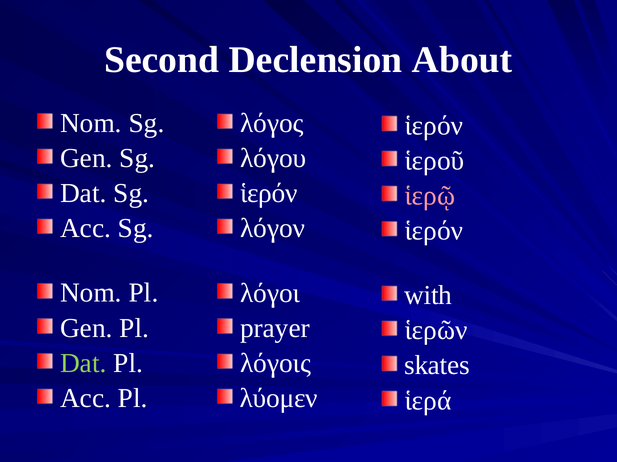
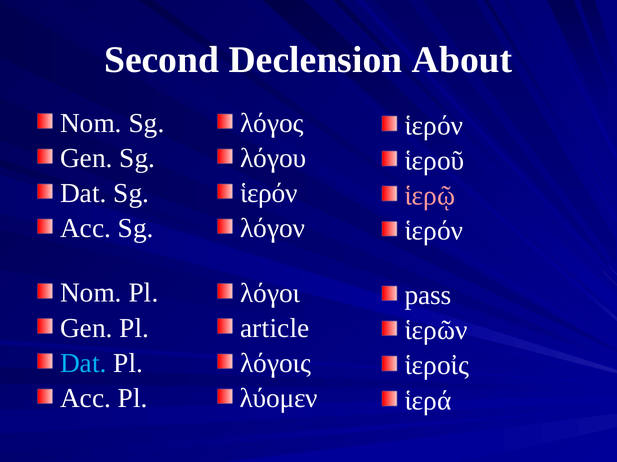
with: with -> pass (428, 296)
prayer: prayer -> article (275, 329)
Dat colour: light green -> light blue (83, 364)
skates: skates -> ἱεροἰς (437, 366)
